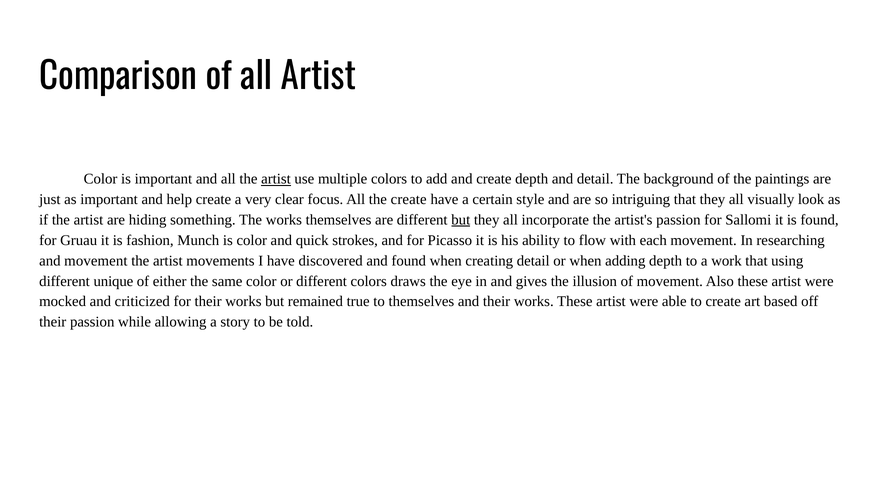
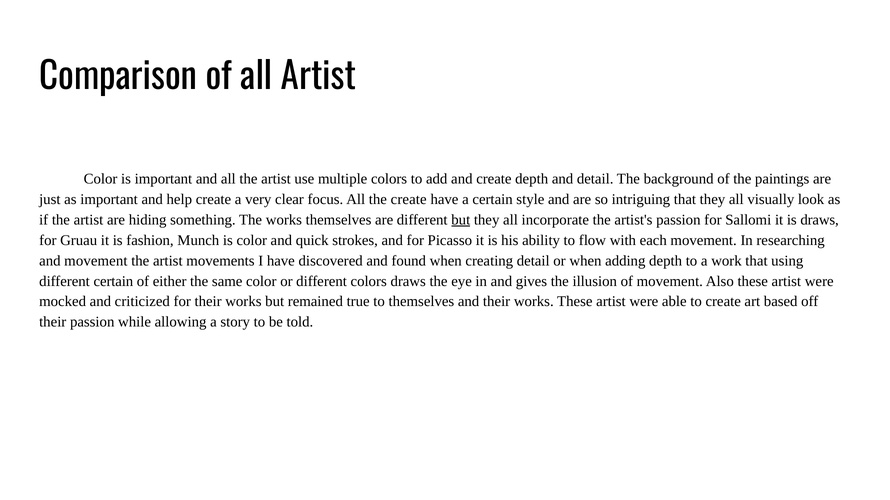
artist underline: present -> none (276, 179)
is found: found -> draws (820, 220)
different unique: unique -> certain (113, 281)
